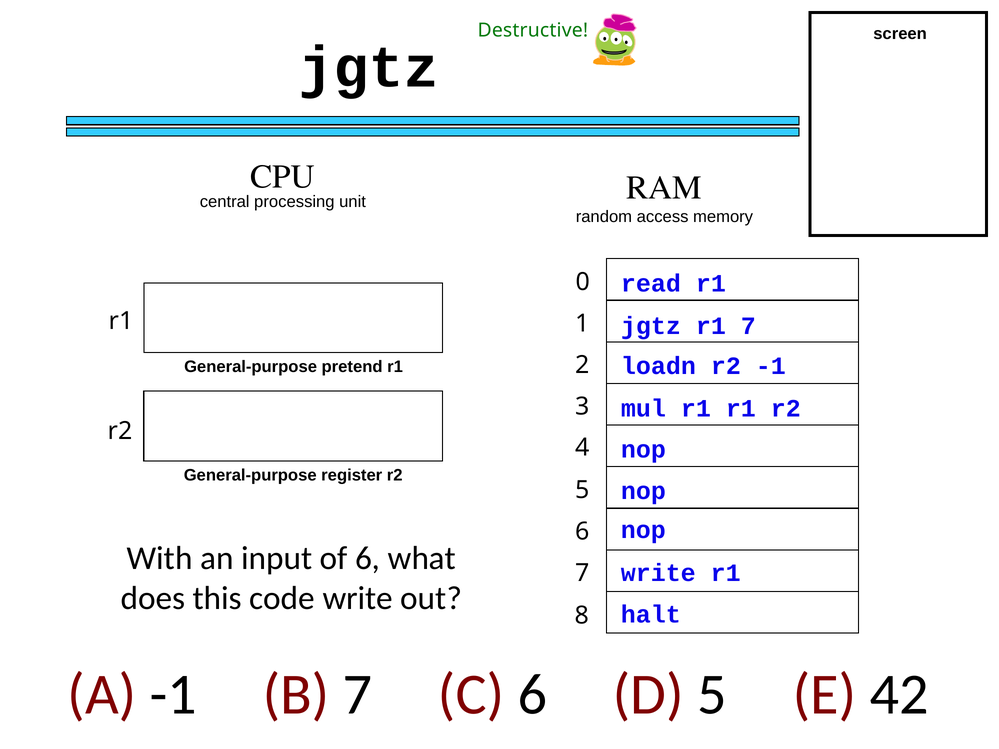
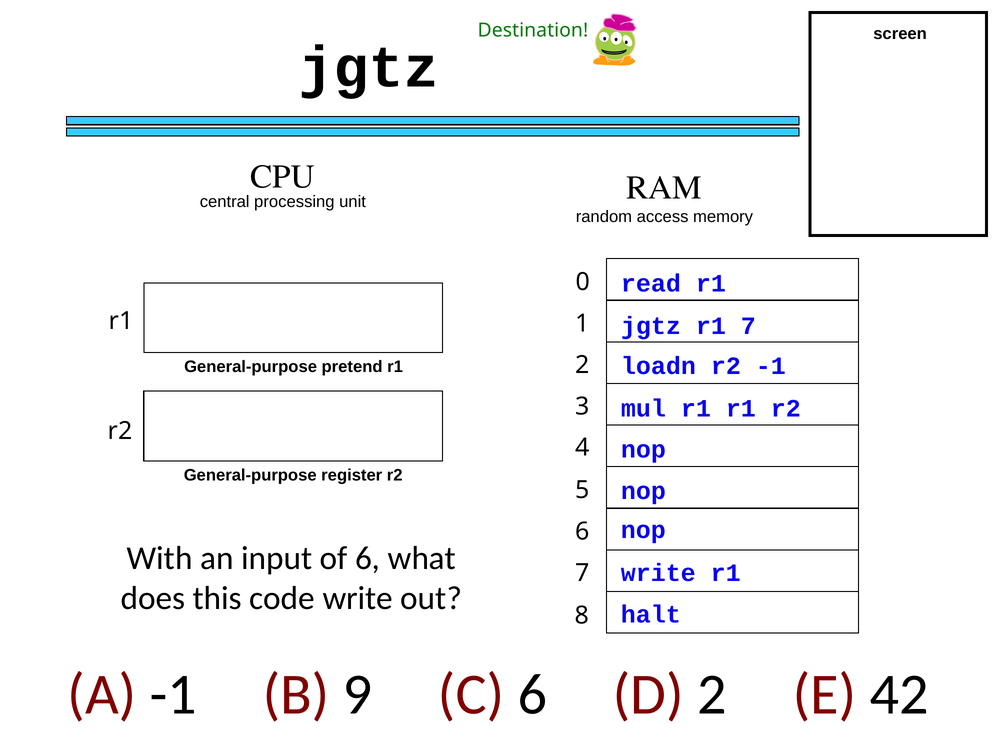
Destructive: Destructive -> Destination (533, 30)
B 7: 7 -> 9 (358, 695)
D 5: 5 -> 2 (712, 695)
